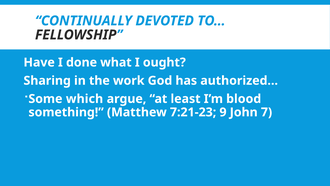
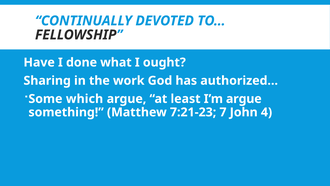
I’m blood: blood -> argue (244, 99)
9: 9 -> 7 (223, 112)
7: 7 -> 4 (267, 112)
